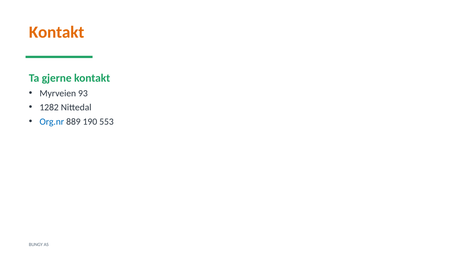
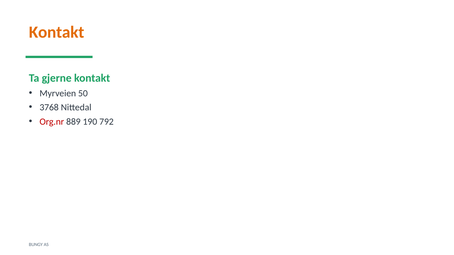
93: 93 -> 50 (83, 93)
1282: 1282 -> 3768 (49, 108)
Org.nr colour: blue -> red (52, 122)
553: 553 -> 792 (106, 122)
